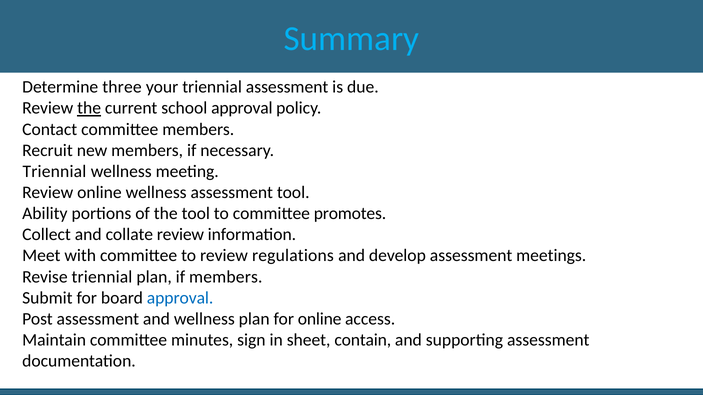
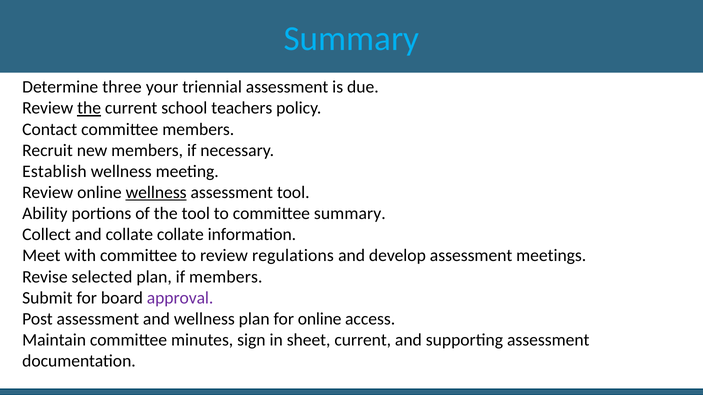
school approval: approval -> teachers (242, 108)
Triennial: Triennial -> Establish (54, 172)
wellness underline: none -> present (156, 193)
committee promotes: promotes -> summary (350, 214)
collate review: review -> collate (180, 235)
Revise triennial: triennial -> selected (102, 277)
approval colour: blue -> purple (180, 298)
sheet contain: contain -> current (363, 340)
